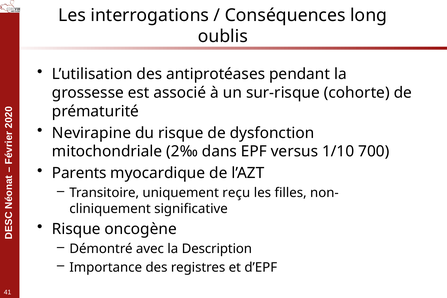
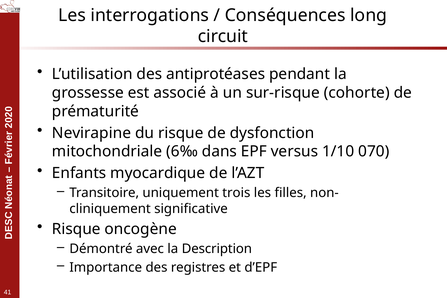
oublis: oublis -> circuit (223, 36)
2‰: 2‰ -> 6‰ (182, 151)
700: 700 -> 070 (374, 151)
Parents: Parents -> Enfants (79, 173)
reçu: reçu -> trois (236, 193)
